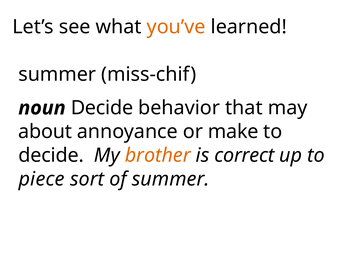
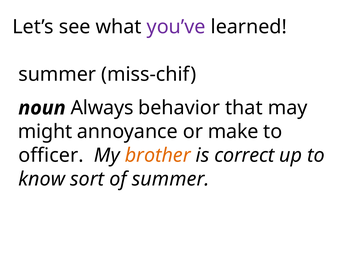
you’ve colour: orange -> purple (176, 27)
noun Decide: Decide -> Always (102, 108)
about: about -> might (45, 132)
decide: decide -> officer (51, 155)
piece: piece -> know (42, 179)
